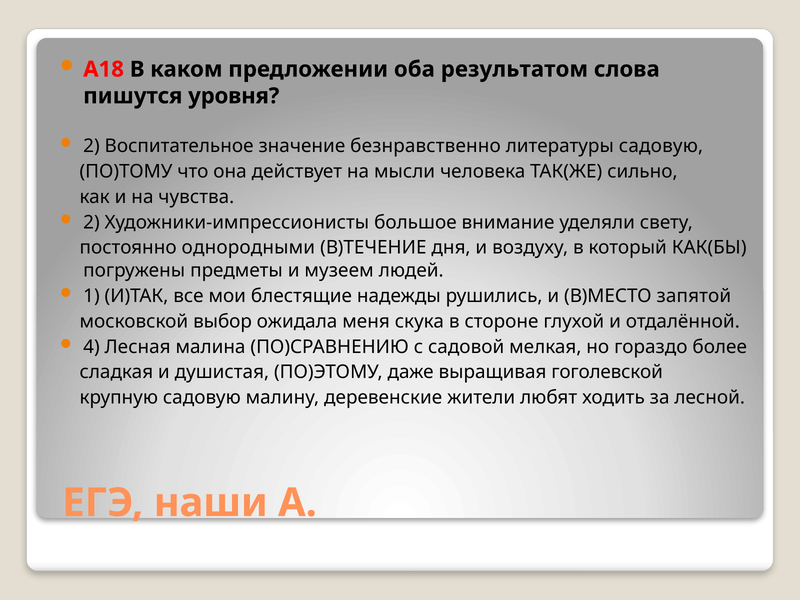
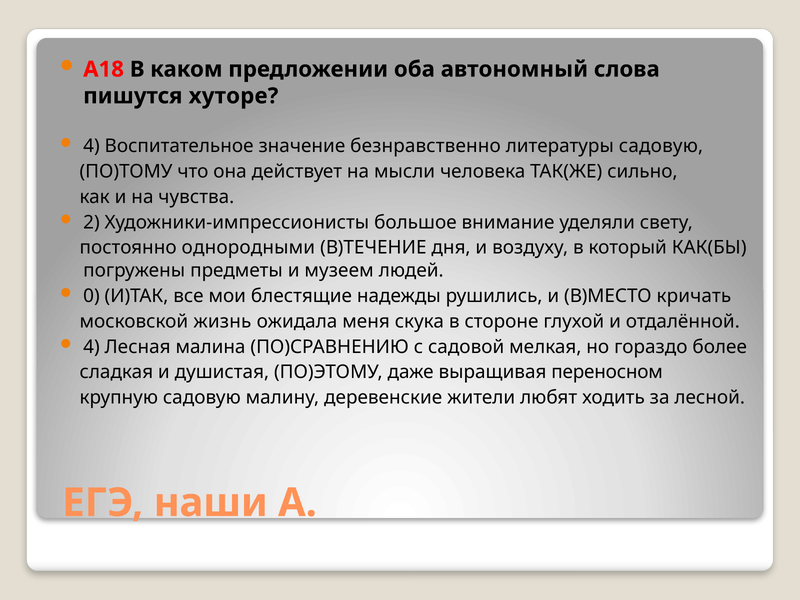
результатом: результатом -> автономный (514, 69)
уровня: уровня -> хуторе (234, 96)
2: 2 -> 4 (91, 146)
1: 1 -> 0 (91, 296)
запятой: запятой -> кричать (694, 296)
выбор: выбор -> жизнь (222, 321)
гоголевской: гоголевской -> переносном (607, 372)
